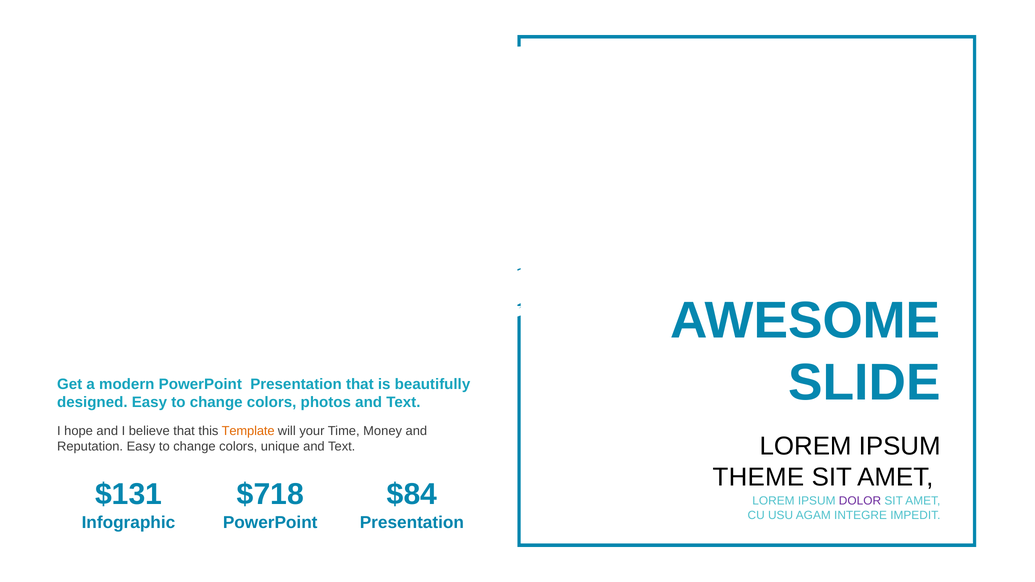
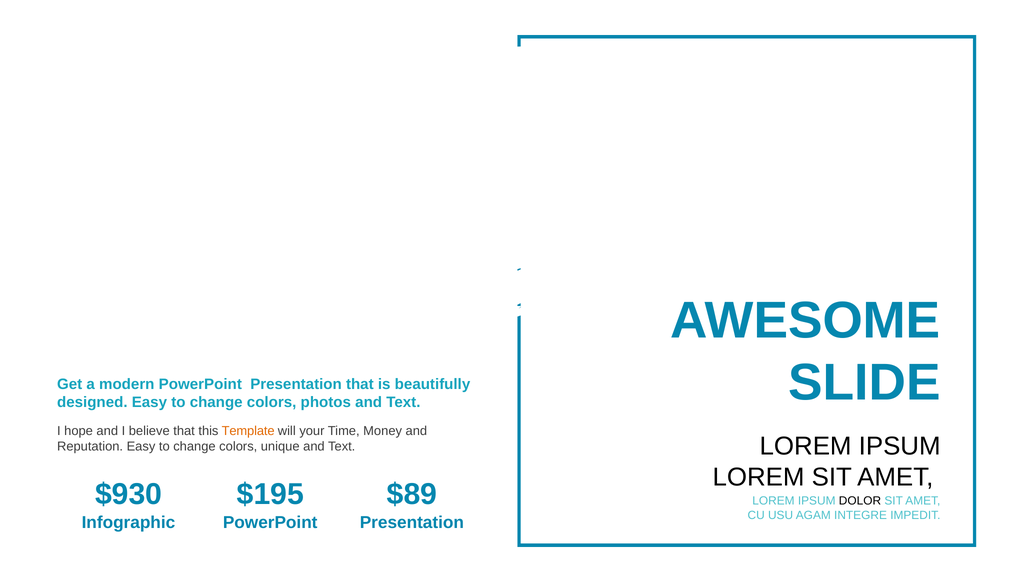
THEME: THEME -> LOREM (759, 477)
$131: $131 -> $930 (129, 495)
$718: $718 -> $195 (270, 495)
$84: $84 -> $89 (412, 495)
DOLOR colour: purple -> black (860, 501)
